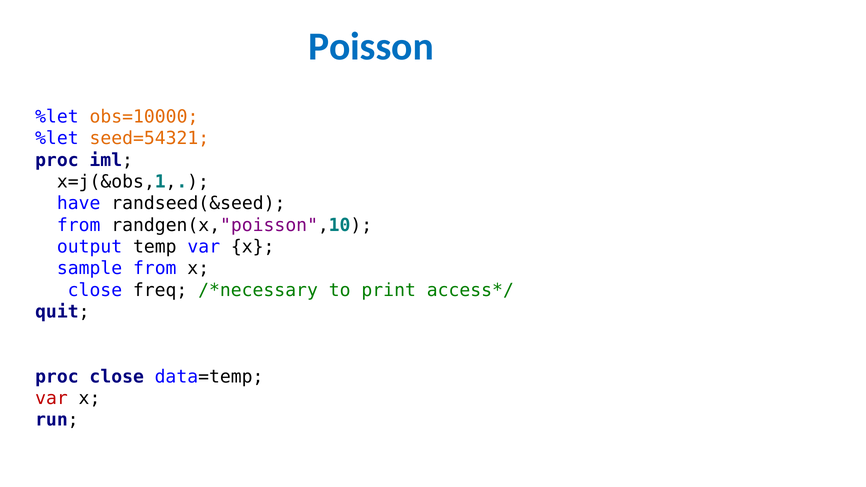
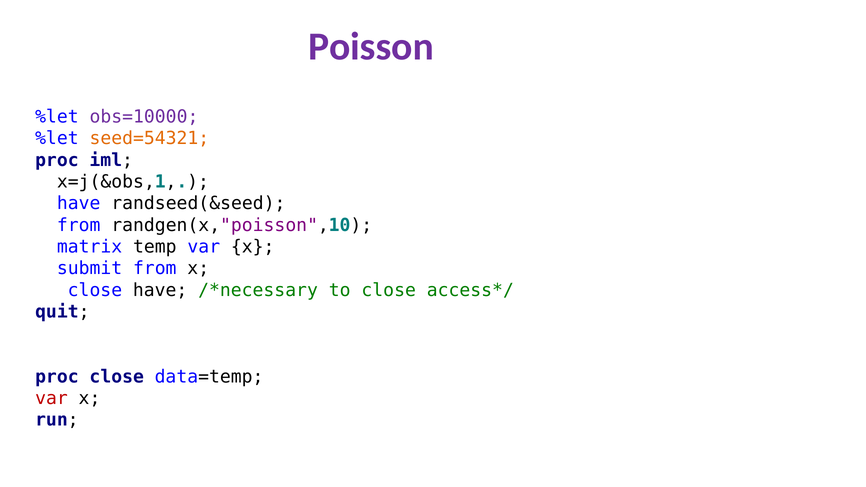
Poisson colour: blue -> purple (371, 47)
obs=10000 colour: orange -> purple (144, 117)
output: output -> matrix (90, 247)
sample: sample -> submit (90, 269)
close freq: freq -> have (160, 290)
to print: print -> close (389, 290)
